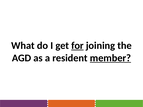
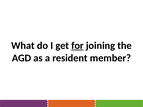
member underline: present -> none (110, 58)
